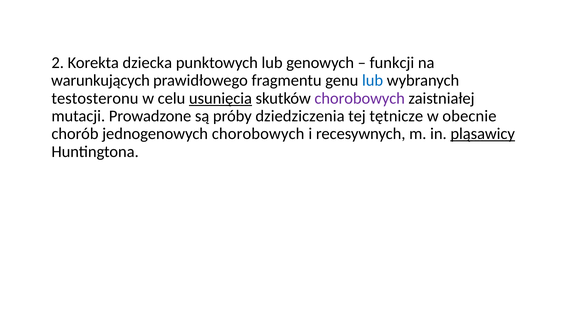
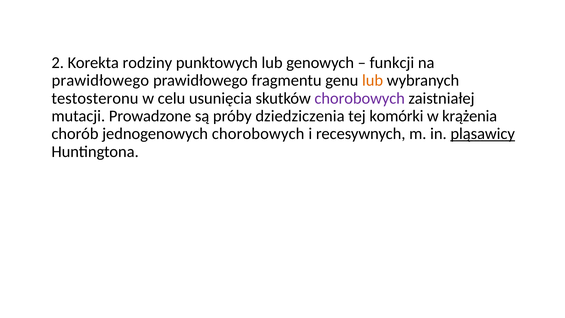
dziecka: dziecka -> rodziny (147, 63)
warunkujących: warunkujących -> prawidłowego (100, 80)
lub colour: blue -> orange (373, 80)
usunięcia underline: present -> none (220, 98)
tętnicze: tętnicze -> komórki (396, 116)
obecnie: obecnie -> krążenia (470, 116)
